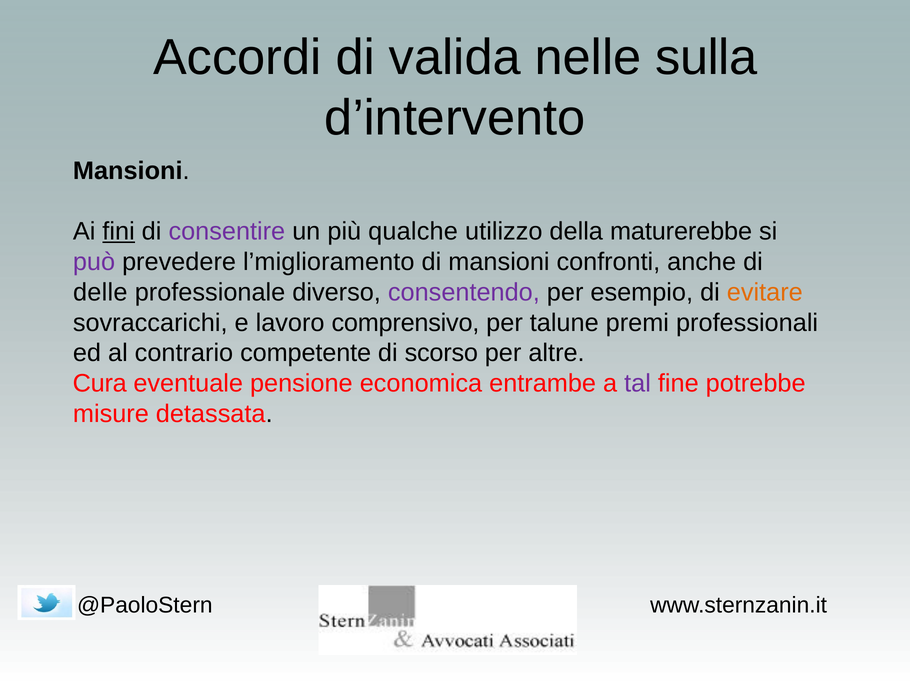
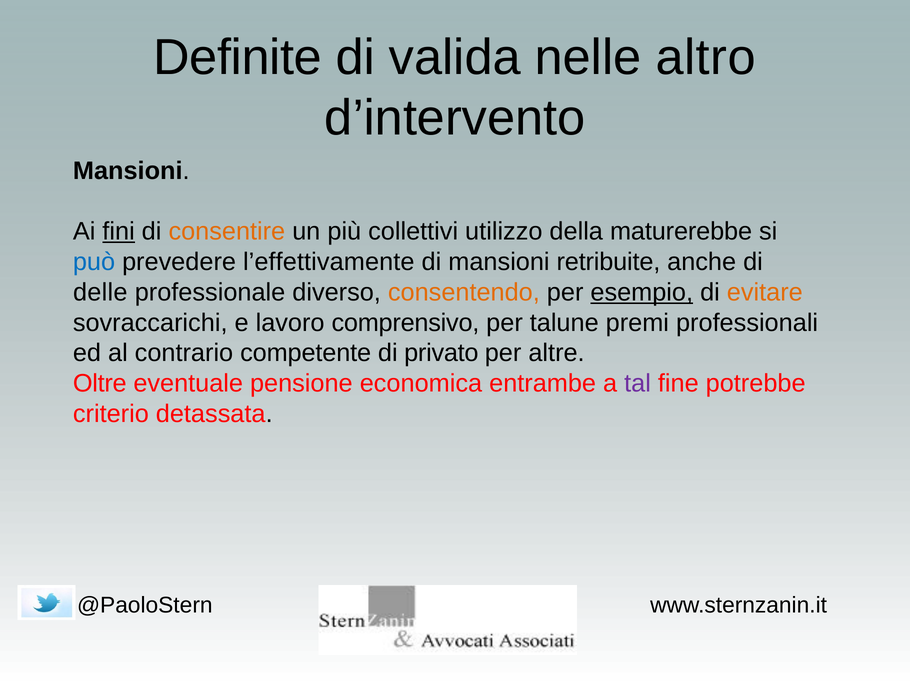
Accordi: Accordi -> Definite (238, 57)
sulla: sulla -> altro (706, 57)
consentire colour: purple -> orange (227, 231)
qualche: qualche -> collettivi (413, 231)
può colour: purple -> blue (94, 262)
l’miglioramento: l’miglioramento -> l’effettivamente (329, 262)
confronti: confronti -> retribuite (608, 262)
consentendo colour: purple -> orange (464, 292)
esempio underline: none -> present (642, 292)
scorso: scorso -> privato (441, 353)
Cura: Cura -> Oltre (100, 383)
misure: misure -> criterio (111, 413)
